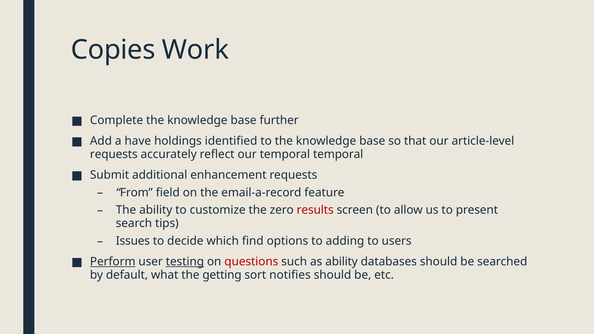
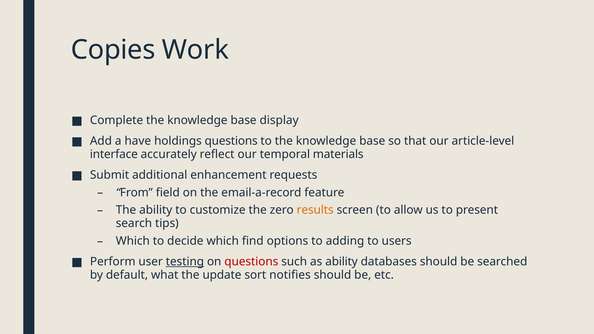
further: further -> display (279, 120)
holdings identified: identified -> questions (231, 141)
requests: requests -> interface (114, 154)
temporal temporal: temporal -> materials (338, 154)
results colour: red -> orange (315, 210)
Issues: Issues -> Which (133, 241)
Perform underline: present -> none (113, 262)
getting: getting -> update (222, 275)
